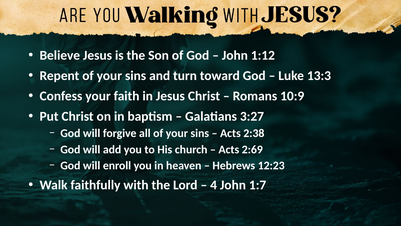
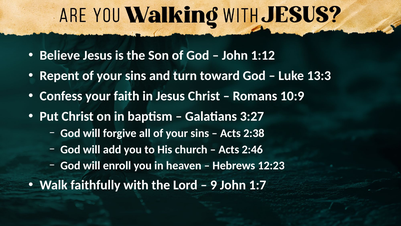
2:69: 2:69 -> 2:46 (252, 149)
4: 4 -> 9 (214, 185)
